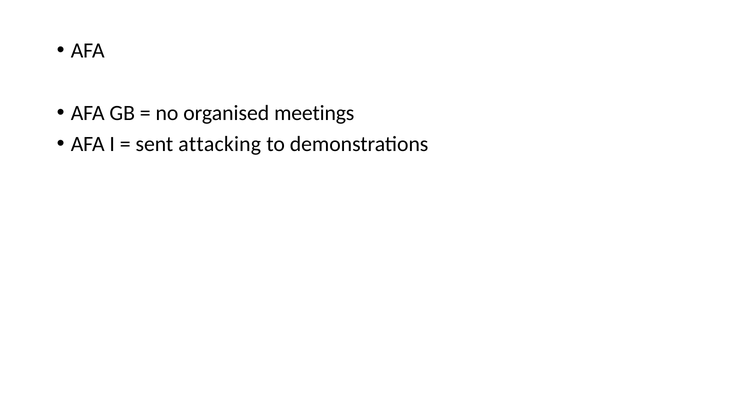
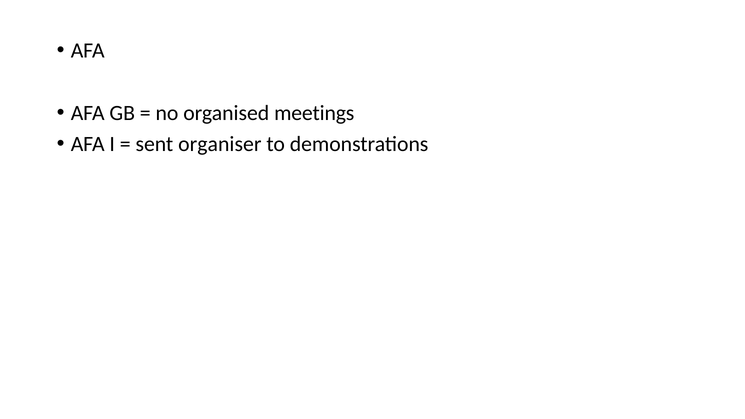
attacking: attacking -> organiser (220, 144)
